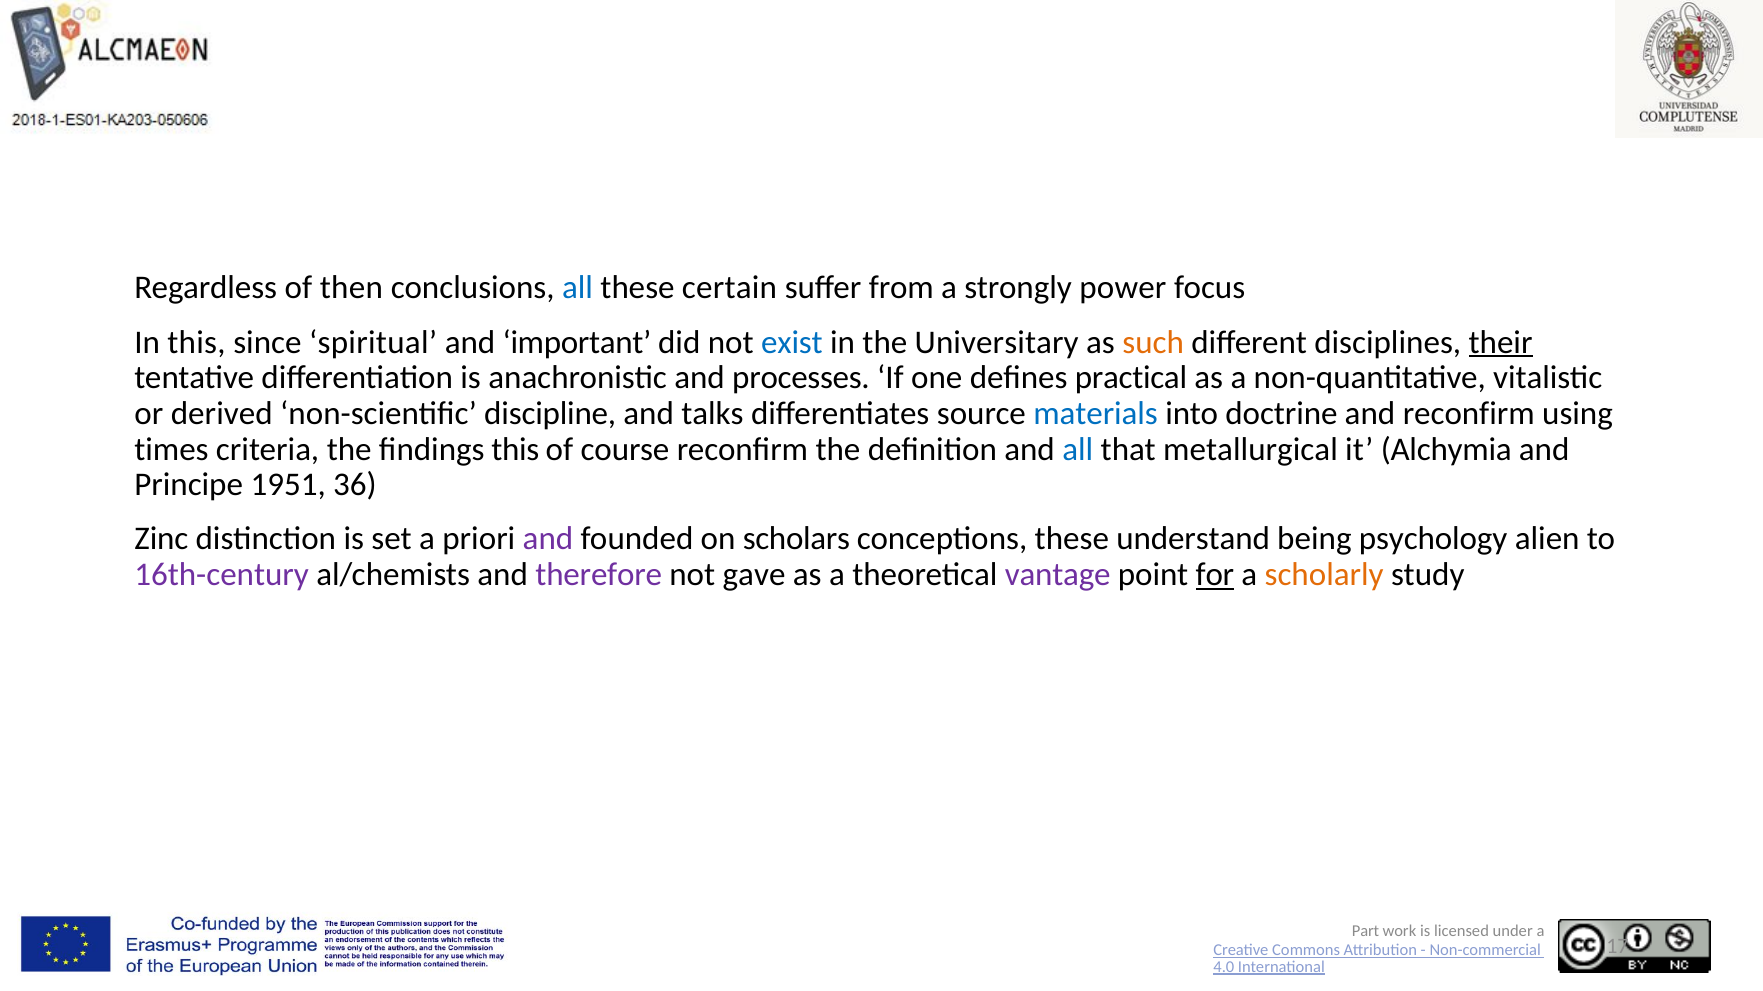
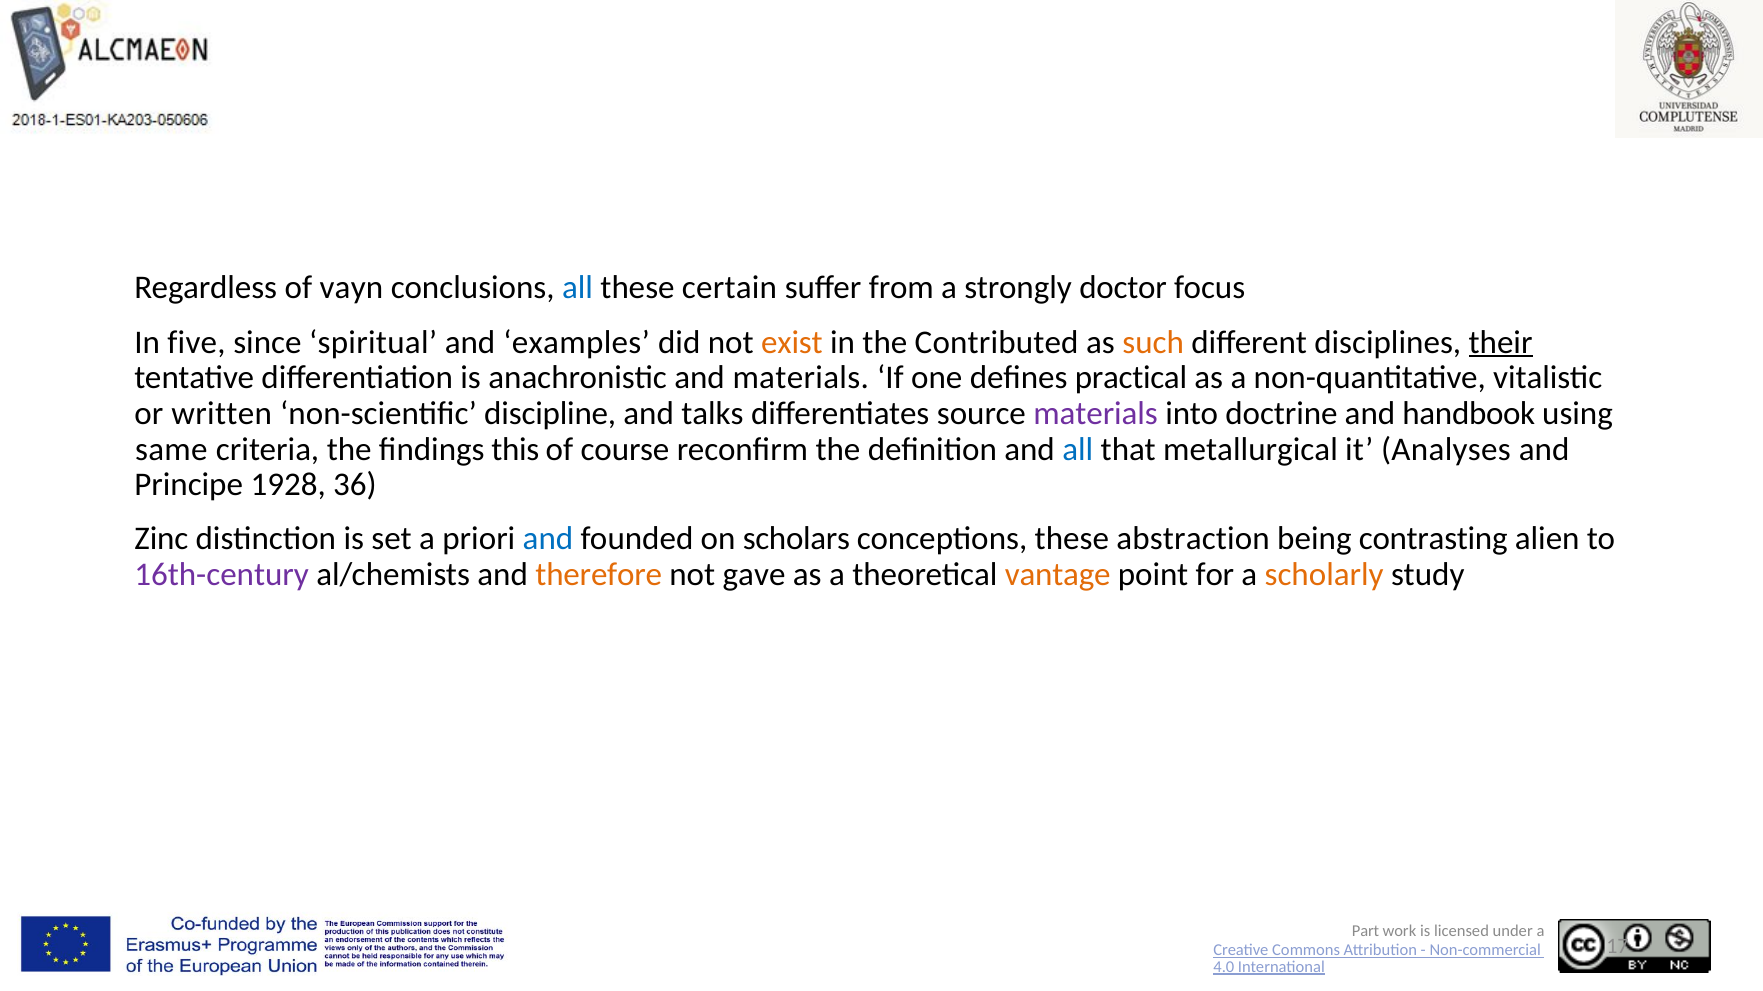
then: then -> vayn (351, 288)
power: power -> doctor (1123, 288)
In this: this -> five (196, 342)
important: important -> examples (577, 342)
exist colour: blue -> orange (792, 342)
Universitary: Universitary -> Contributed (997, 342)
and processes: processes -> materials (801, 378)
derived: derived -> written (222, 414)
materials colour: blue -> purple (1096, 414)
and reconfirm: reconfirm -> handbook (1469, 414)
times: times -> same (171, 449)
Alchymia: Alchymia -> Analyses (1446, 449)
1951: 1951 -> 1928 (288, 485)
and colour: purple -> blue (548, 539)
understand: understand -> abstraction (1193, 539)
psychology: psychology -> contrasting (1433, 539)
therefore colour: purple -> orange (599, 575)
vantage colour: purple -> orange (1058, 575)
for underline: present -> none (1215, 575)
